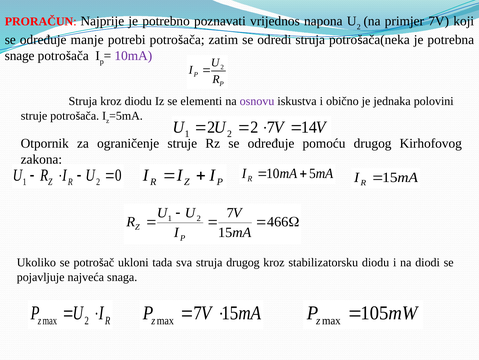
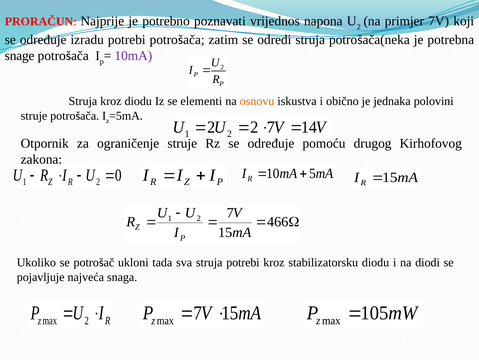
manje: manje -> izradu (87, 40)
osnovu colour: purple -> orange (257, 101)
struja drugog: drugog -> potrebi (243, 262)
